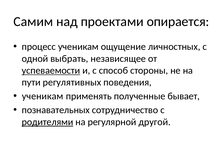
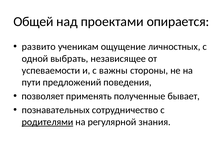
Самим: Самим -> Общей (33, 22)
процесс: процесс -> развито (39, 47)
успеваемости underline: present -> none (51, 71)
способ: способ -> важны (113, 71)
регулятивных: регулятивных -> предложений (72, 82)
ученикам: ученикам -> позволяет (43, 96)
другой: другой -> знания (155, 122)
